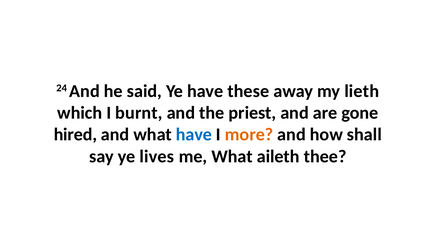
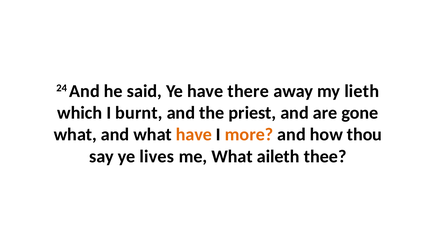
these: these -> there (248, 91)
hired: hired -> what (75, 135)
have colour: blue -> orange (194, 135)
shall: shall -> thou (364, 135)
